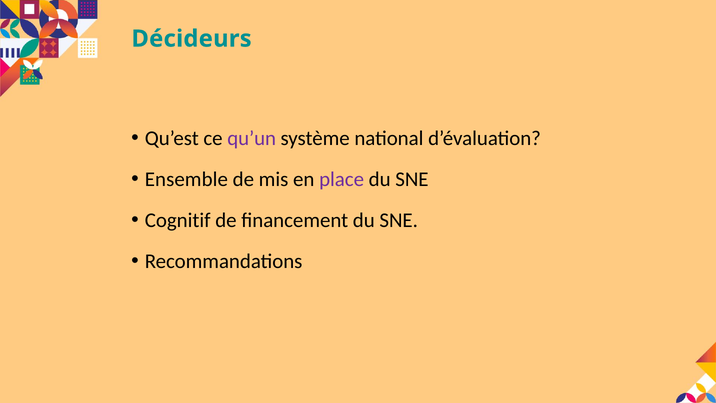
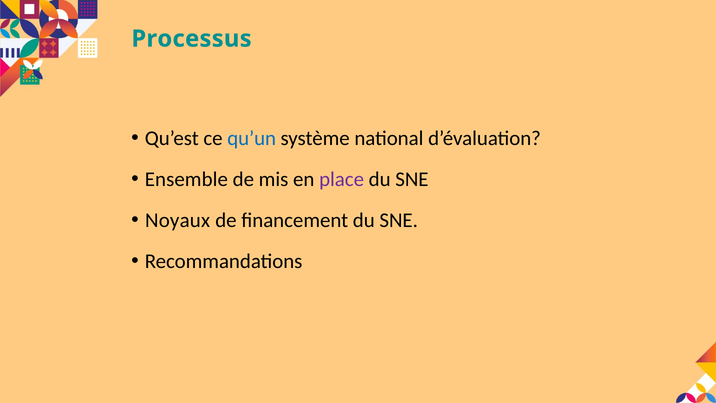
Décideurs: Décideurs -> Processus (192, 39)
qu’un colour: purple -> blue (252, 138)
Cognitif: Cognitif -> Noyaux (178, 220)
